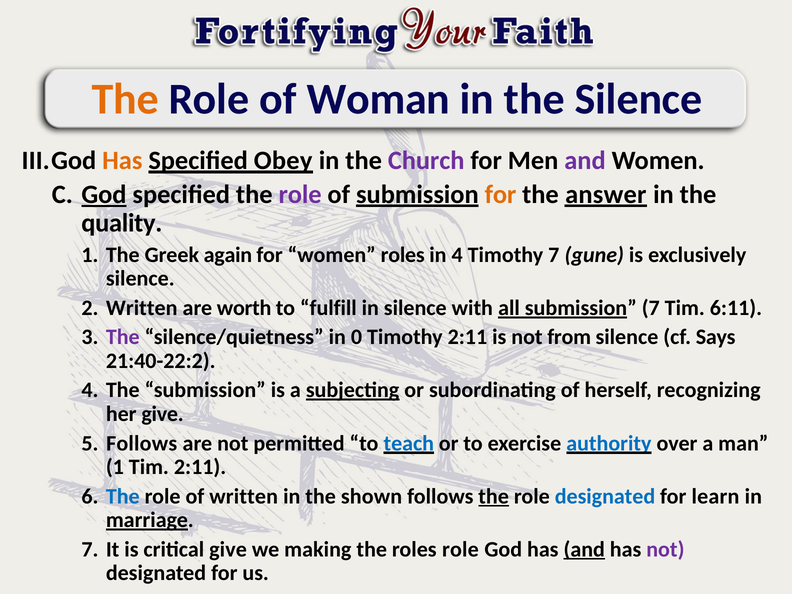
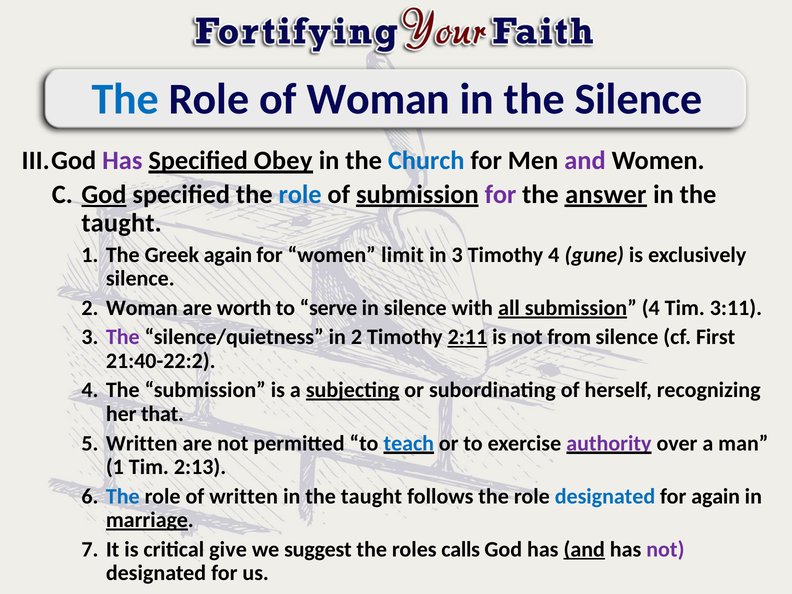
The colour: orange -> blue (125, 99)
Has colour: orange -> purple (122, 161)
Church colour: purple -> blue (426, 161)
role colour: purple -> blue (300, 195)
for colour: orange -> purple (501, 195)
quality: quality -> taught (122, 223)
women roles: roles -> limit (402, 255)
in 4: 4 -> 3 (457, 255)
Timothy 7: 7 -> 4 (554, 255)
2 Written: Written -> Woman (142, 308)
fulfill: fulfill -> serve (328, 308)
submission 7: 7 -> 4 (651, 308)
6:11: 6:11 -> 3:11 (736, 308)
in 0: 0 -> 2 (357, 337)
2:11 underline: none -> present (467, 337)
Says: Says -> First (716, 337)
her give: give -> that (163, 414)
Follows: Follows -> Written (142, 443)
authority colour: blue -> purple (609, 443)
Tim 2:11: 2:11 -> 2:13 (200, 467)
shown: shown -> taught (371, 496)
the underline: present -> none (494, 496)
for learn: learn -> again (716, 496)
making: making -> suggest (318, 549)
roles role: role -> calls (461, 549)
